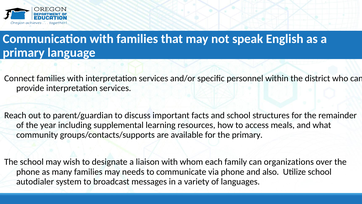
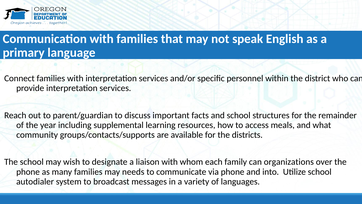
the primary: primary -> districts (247, 135)
also: also -> into (271, 171)
